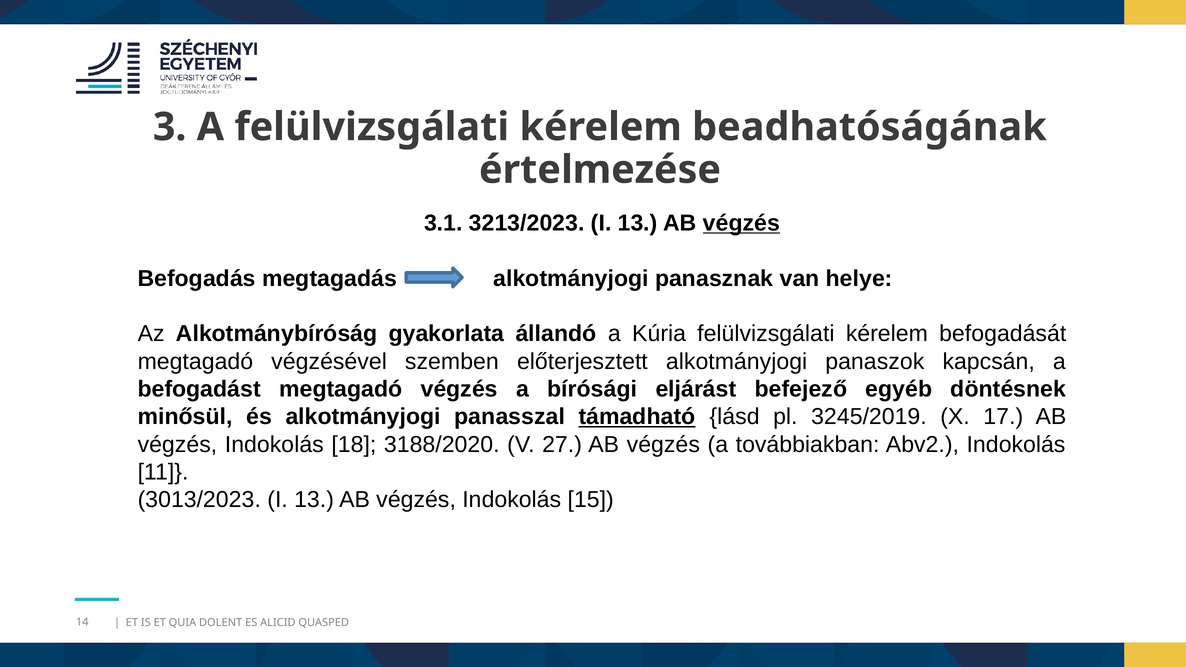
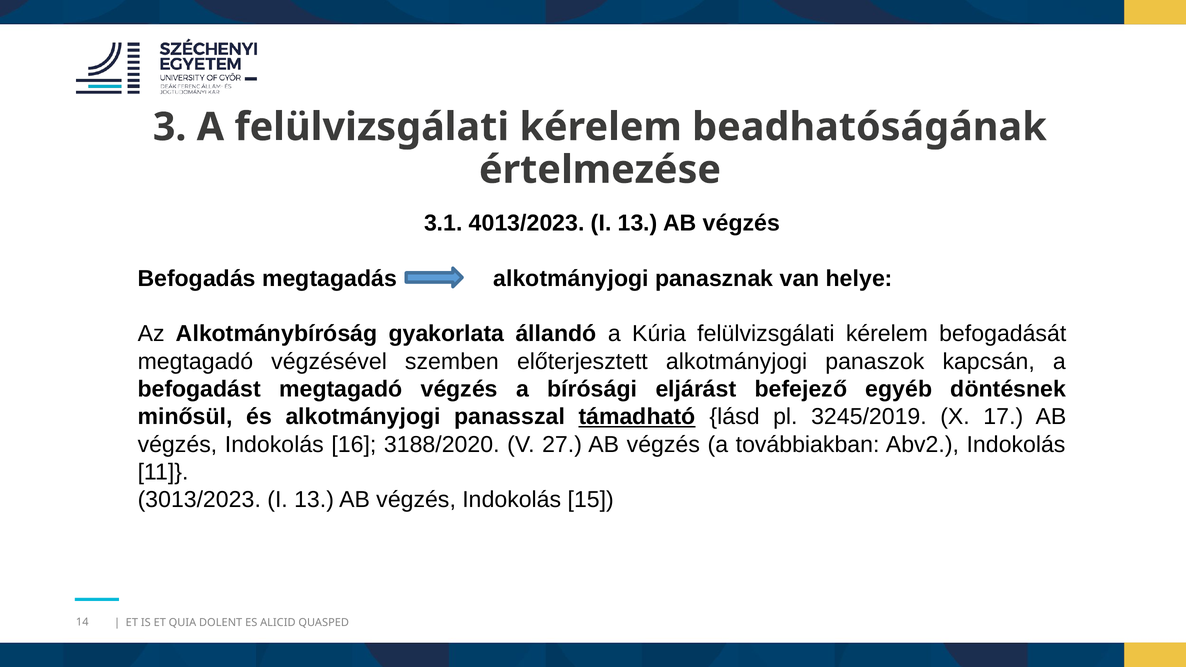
3213/2023: 3213/2023 -> 4013/2023 (527, 223)
végzés underline: present -> none (741, 223)
18: 18 -> 16 (354, 445)
